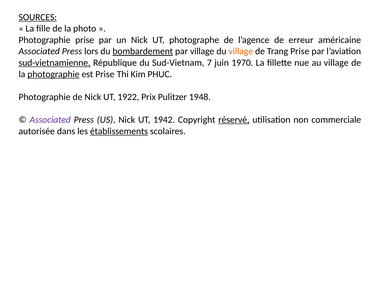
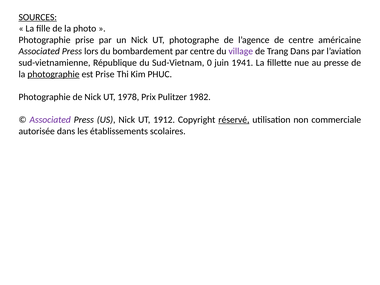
de erreur: erreur -> centre (301, 40)
bombardement underline: present -> none (143, 51)
par village: village -> centre (202, 51)
village colour: orange -> purple (241, 51)
Trang Prise: Prise -> Dans (300, 51)
sud-vietnamienne underline: present -> none (54, 63)
7: 7 -> 0 (209, 63)
1970: 1970 -> 1941 (242, 63)
au village: village -> presse (336, 63)
1922: 1922 -> 1978 (128, 97)
1948: 1948 -> 1982 (200, 97)
1942: 1942 -> 1912 (164, 120)
établissements underline: present -> none (119, 131)
